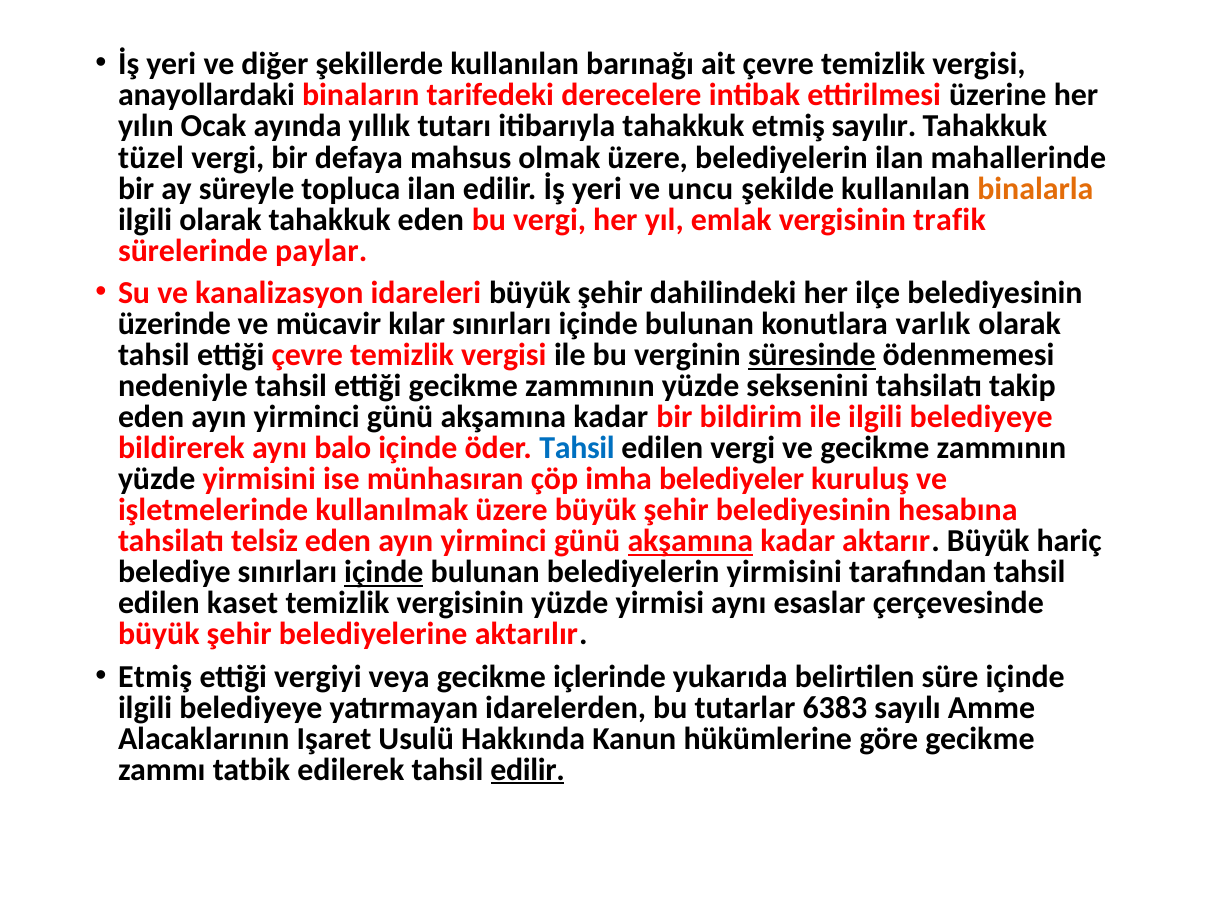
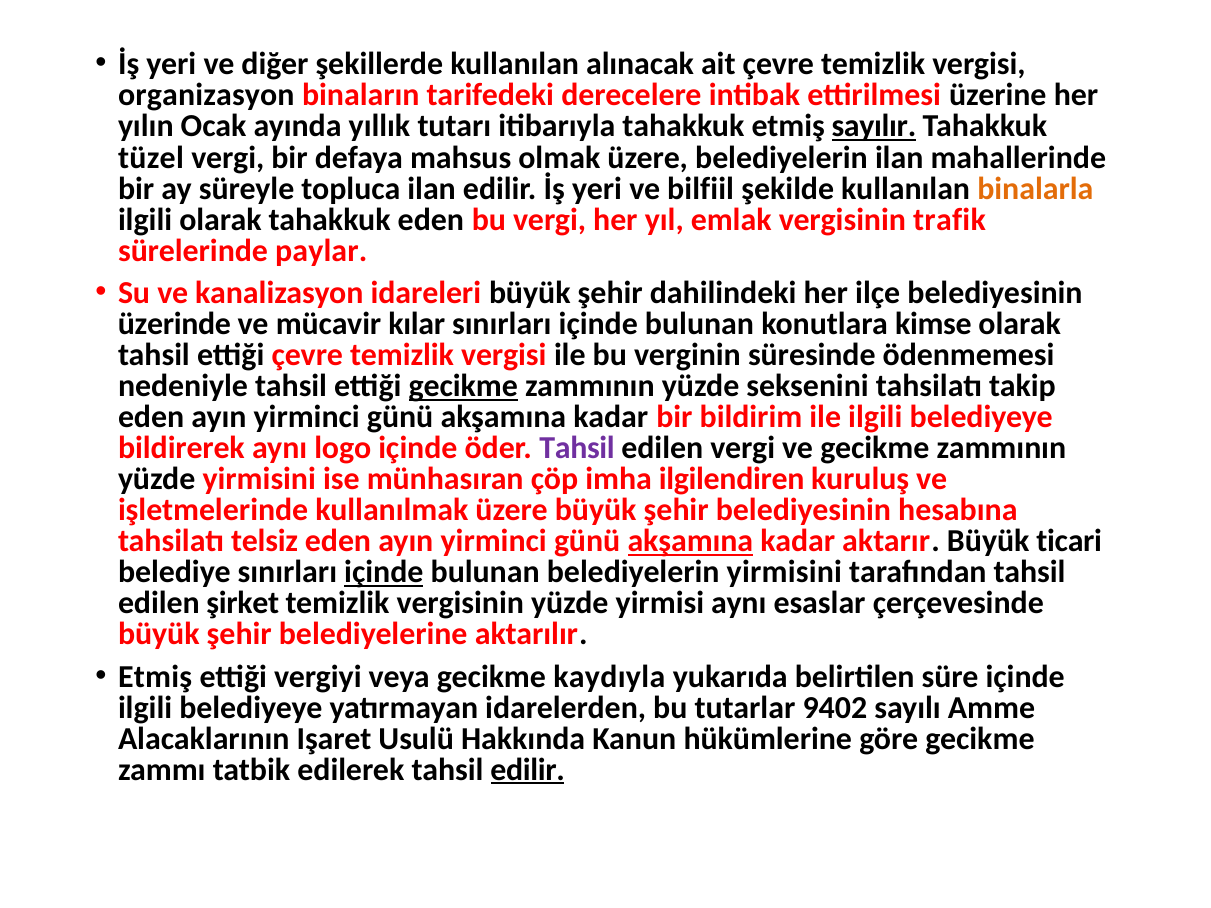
barınağı: barınağı -> alınacak (640, 64)
anayollardaki: anayollardaki -> organizasyon (206, 95)
sayılır underline: none -> present (874, 126)
uncu: uncu -> bilfiil (701, 189)
varlık: varlık -> kimse (933, 324)
süresinde underline: present -> none (812, 355)
gecikme underline: none -> present (463, 386)
balo: balo -> logo (343, 448)
Tahsil colour: blue -> purple (577, 448)
belediyeler: belediyeler -> ilgilendiren (732, 479)
hariç: hariç -> ticari (1069, 541)
kaset: kaset -> şirket (243, 603)
içlerinde: içlerinde -> kaydıyla (609, 677)
6383: 6383 -> 9402 (835, 708)
